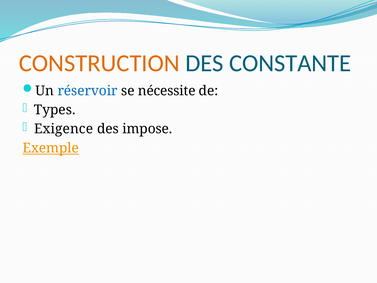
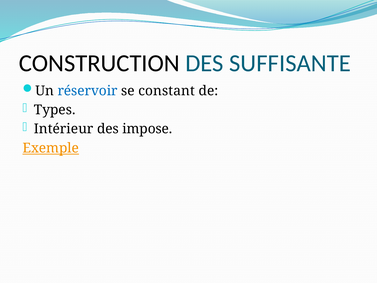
CONSTRUCTION colour: orange -> black (99, 63)
CONSTANTE: CONSTANTE -> SUFFISANTE (290, 63)
nécessite: nécessite -> constant (167, 91)
Exigence: Exigence -> Intérieur (64, 129)
